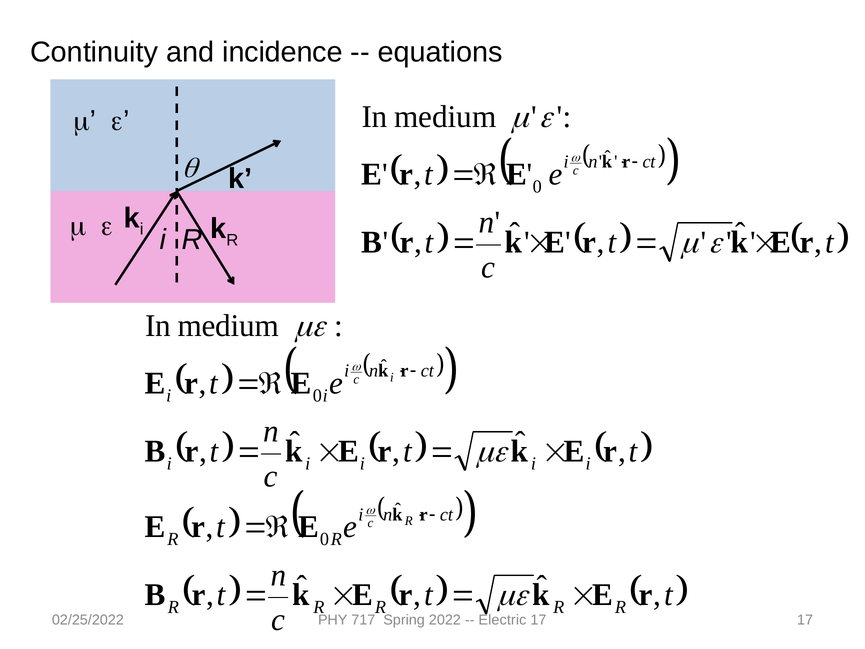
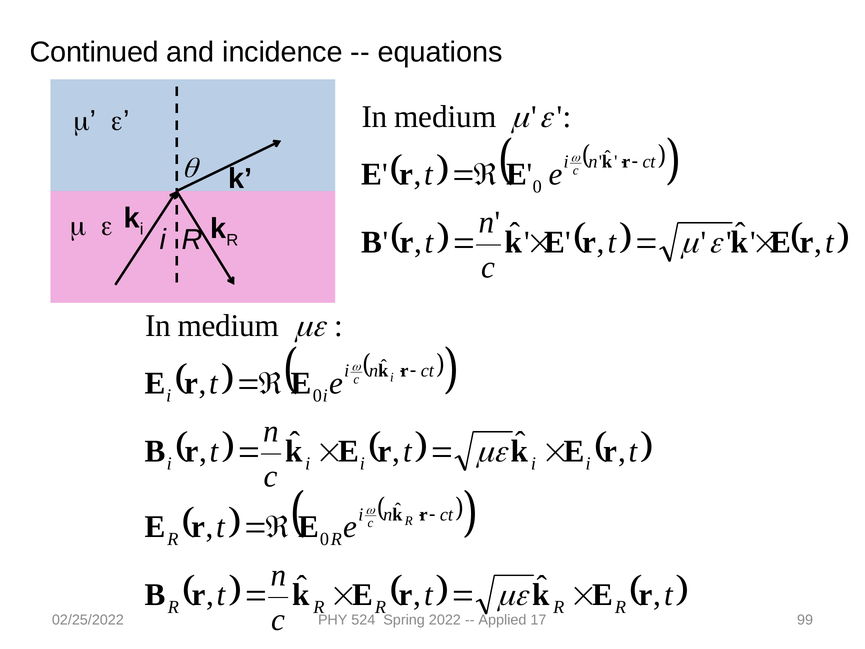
Continuity: Continuity -> Continued (94, 52)
717: 717 -> 524 (363, 620)
Electric: Electric -> Applied (502, 620)
17 17: 17 -> 99 (805, 620)
